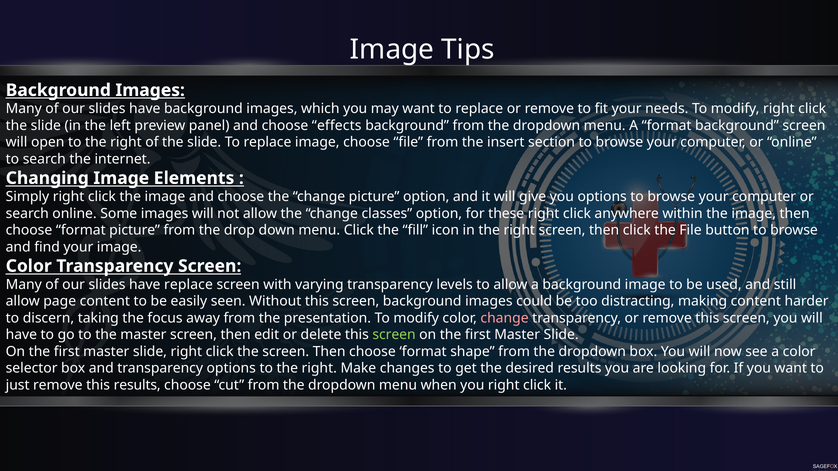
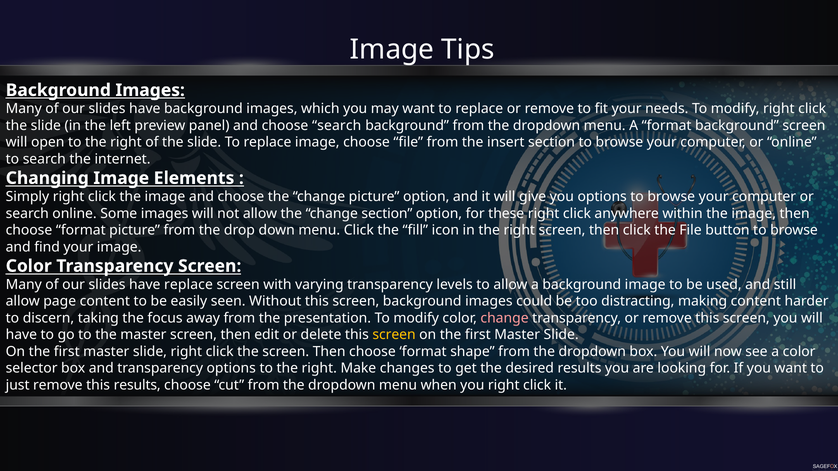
choose effects: effects -> search (337, 126)
change classes: classes -> section (387, 214)
screen colour: light green -> yellow (394, 335)
